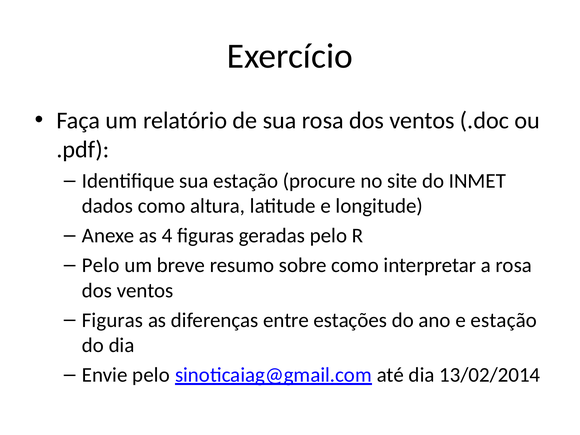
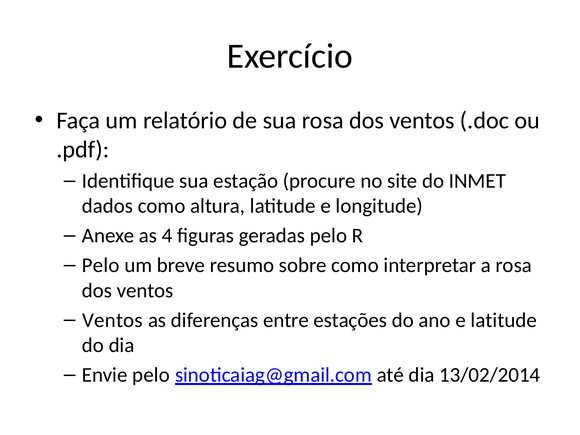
Figuras: Figuras -> Ventos (112, 320)
e estação: estação -> latitude (504, 320)
